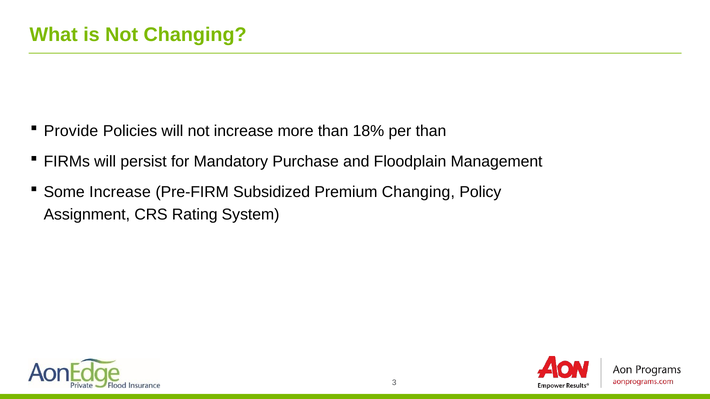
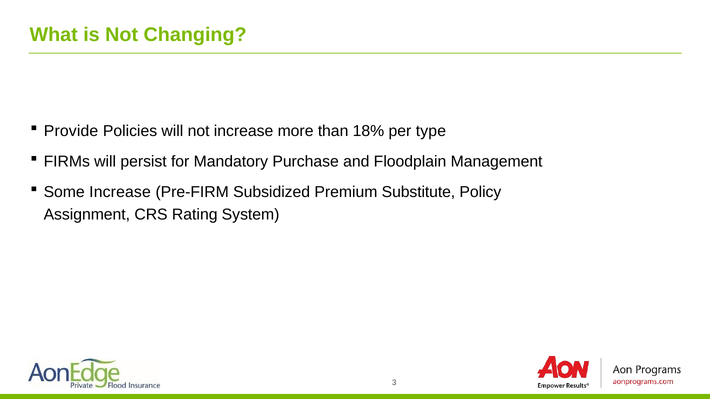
per than: than -> type (431, 131)
Premium Changing: Changing -> Substitute (418, 192)
